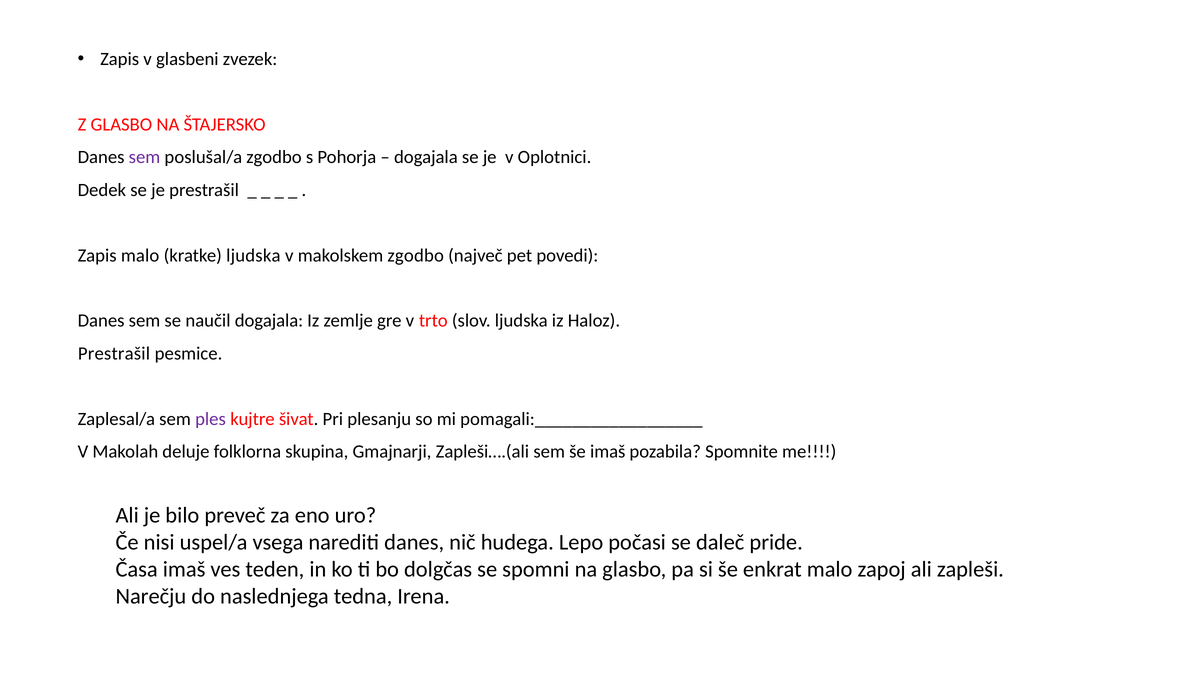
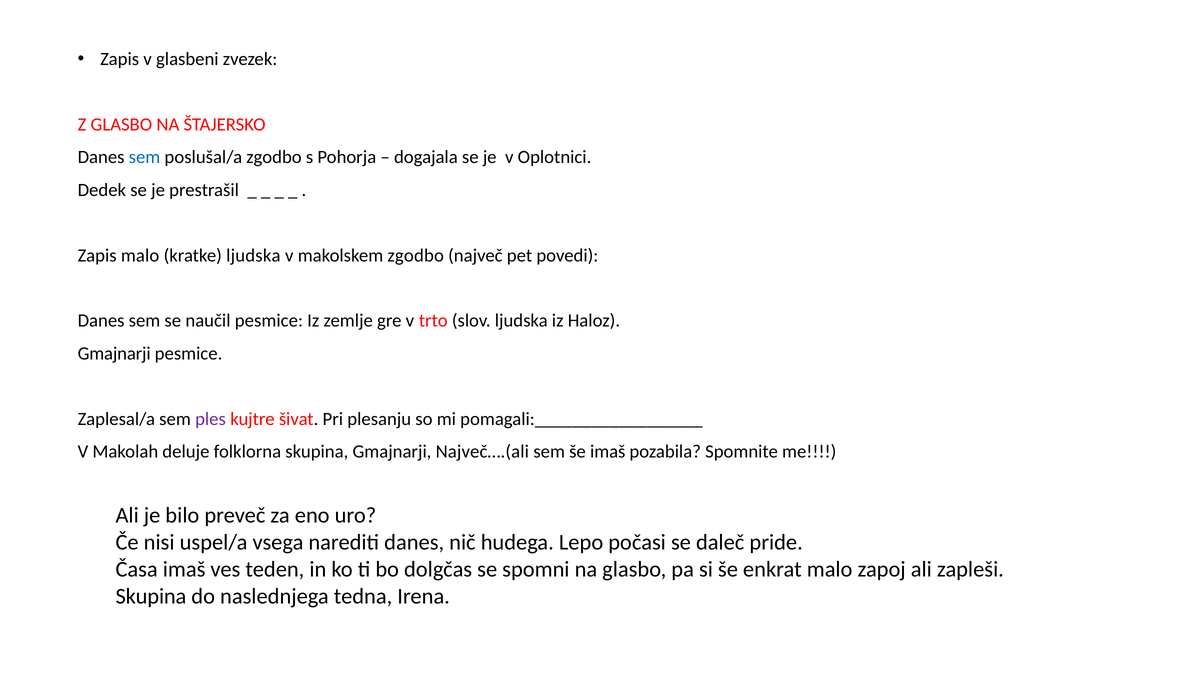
sem colour: purple -> blue (145, 157)
naučil dogajala: dogajala -> pesmice (269, 321)
Prestrašil: Prestrašil -> Gmajnarji (114, 354)
Zapleši….(ali: Zapleši….(ali -> Največ….(ali (482, 452)
Narečju: Narečju -> Skupina (151, 597)
